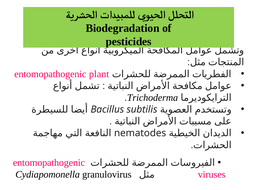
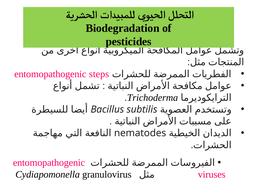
plant: plant -> steps (99, 74)
